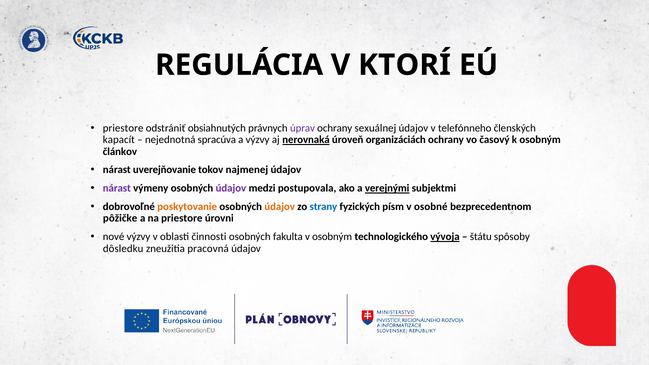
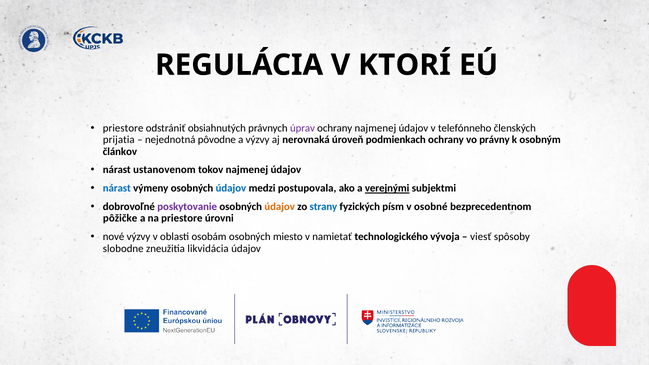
ochrany sexuálnej: sexuálnej -> najmenej (375, 128)
kapacít: kapacít -> prijatia (119, 140)
spracúva: spracúva -> pôvodne (217, 140)
nerovnaká underline: present -> none (306, 140)
organizáciách: organizáciách -> podmienkach (396, 140)
časový: časový -> právny (495, 140)
uverejňovanie: uverejňovanie -> ustanovenom (164, 170)
nárast colour: purple -> blue (117, 188)
údajov colour: purple -> blue (231, 188)
poskytovanie colour: orange -> purple (187, 207)
činnosti: činnosti -> osobám (209, 237)
fakulta: fakulta -> miesto (288, 237)
v osobným: osobným -> namietať (332, 237)
vývoja underline: present -> none (445, 237)
štátu: štátu -> viesť (481, 237)
dôsledku: dôsledku -> slobodne (123, 249)
pracovná: pracovná -> likvidácia (208, 249)
